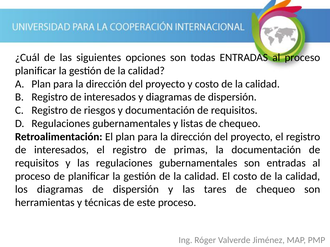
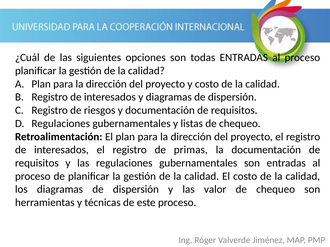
tares: tares -> valor (215, 190)
